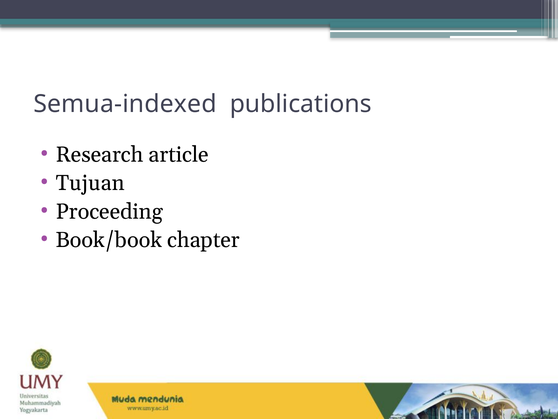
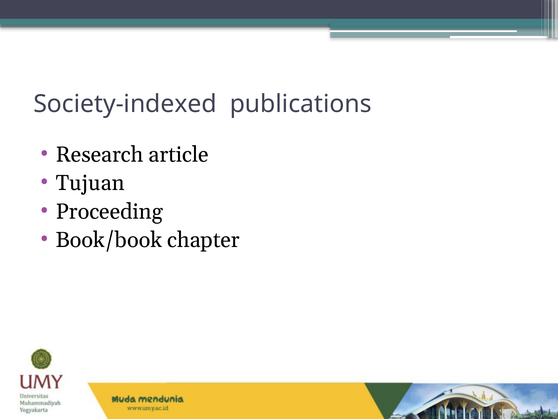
Semua-indexed: Semua-indexed -> Society-indexed (125, 104)
